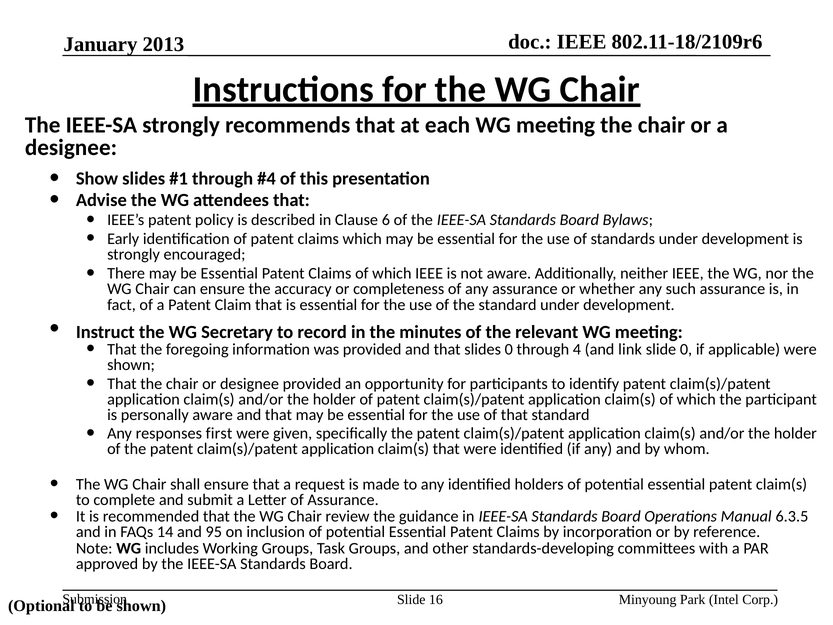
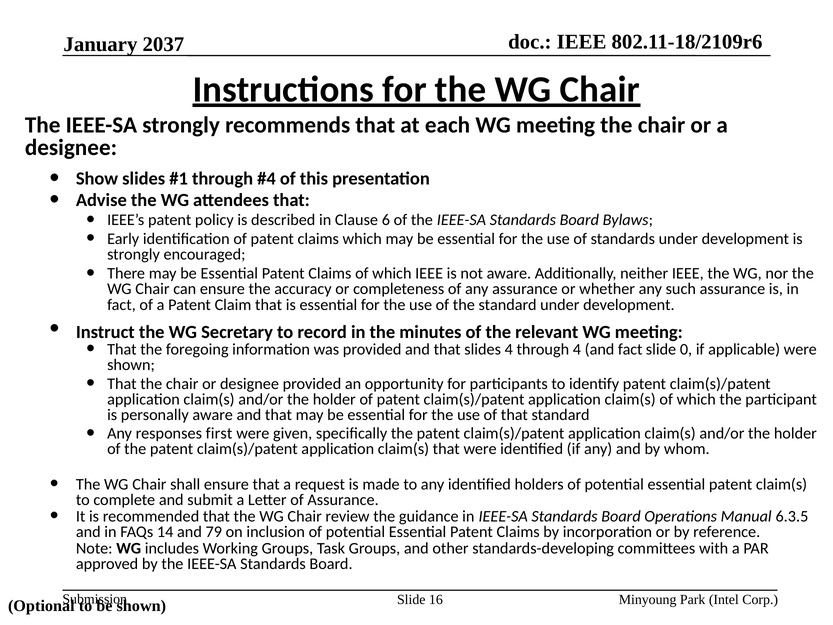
2013: 2013 -> 2037 (163, 44)
slides 0: 0 -> 4 (509, 349)
and link: link -> fact (630, 349)
95: 95 -> 79 (214, 532)
